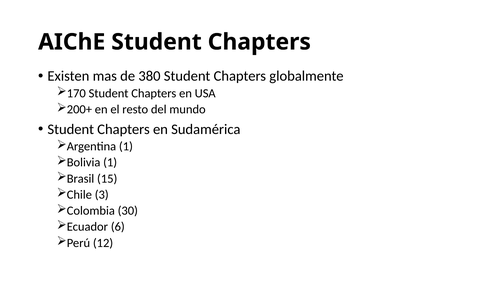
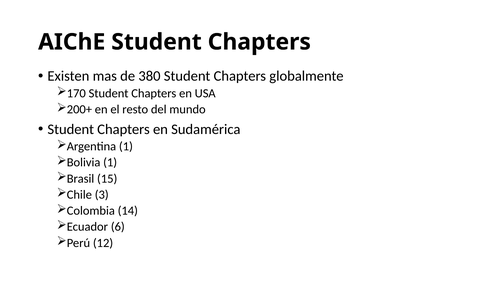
30: 30 -> 14 (128, 211)
